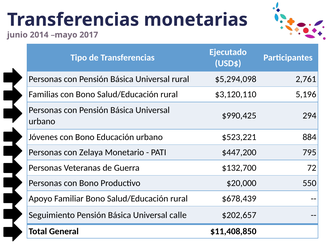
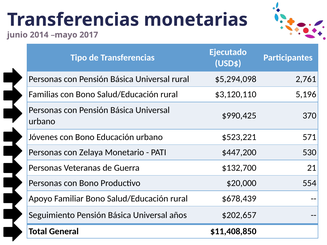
294: 294 -> 370 (309, 116)
884: 884 -> 571 (309, 137)
795: 795 -> 530 (309, 153)
72: 72 -> 21 (312, 168)
550: 550 -> 554 (309, 183)
calle: calle -> años (178, 215)
